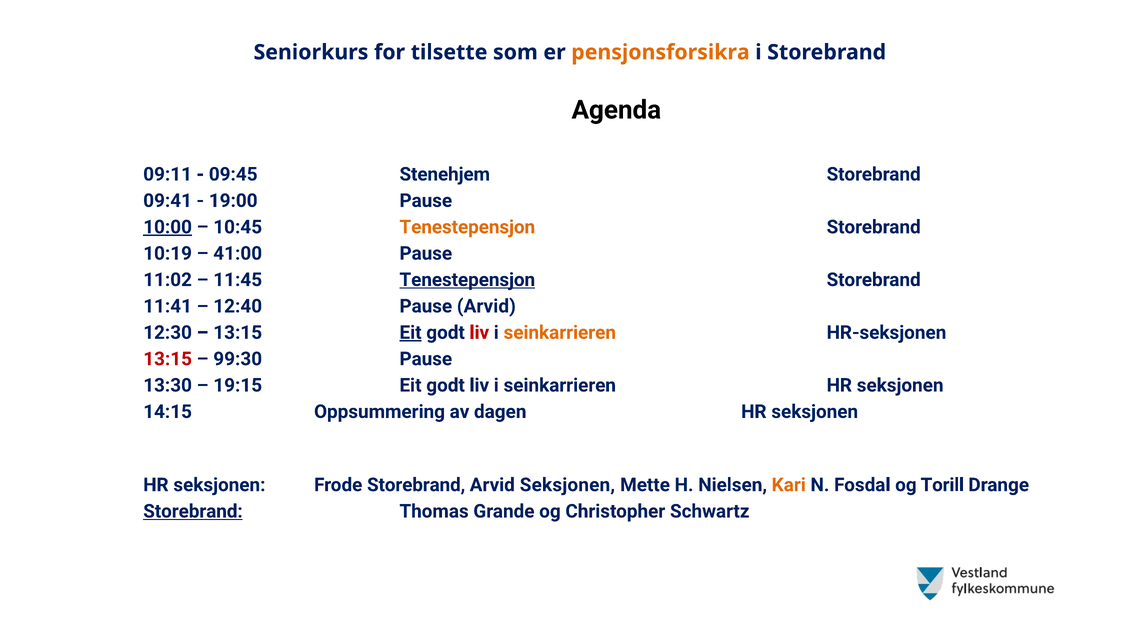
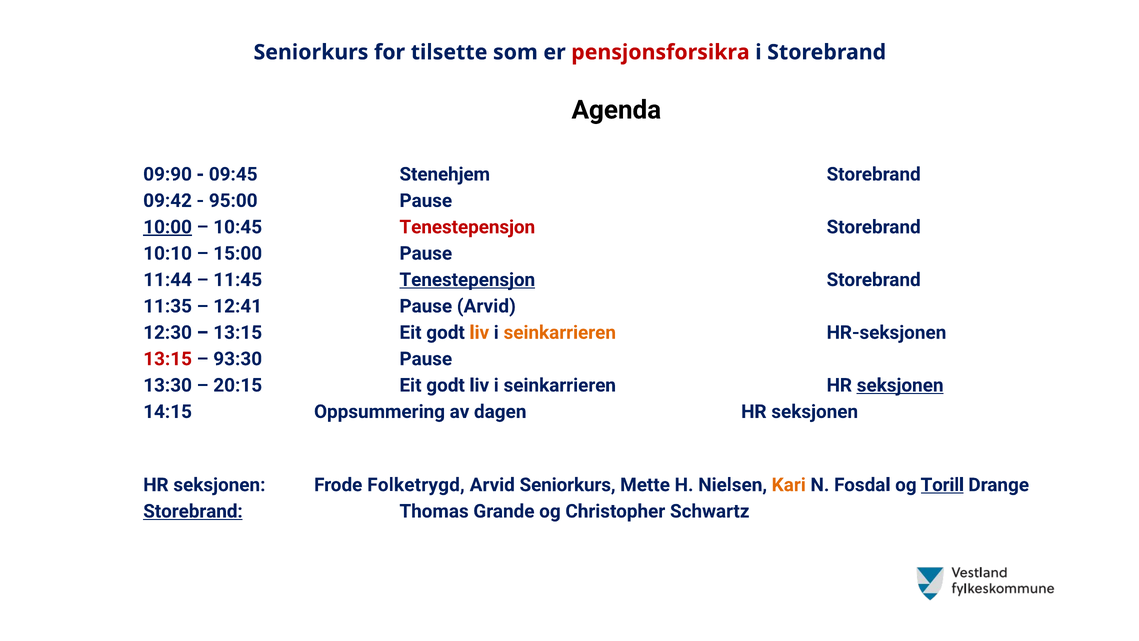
pensjonsforsikra colour: orange -> red (660, 52)
09:11: 09:11 -> 09:90 (168, 174)
09:41: 09:41 -> 09:42 (168, 201)
19:00: 19:00 -> 95:00 (233, 201)
Tenestepensjon colour: orange -> red (467, 227)
10:19: 10:19 -> 10:10 (168, 253)
41:00: 41:00 -> 15:00 (238, 253)
11:02: 11:02 -> 11:44 (168, 280)
11:41: 11:41 -> 11:35 (168, 306)
12:40: 12:40 -> 12:41 (238, 306)
Eit underline: present -> none (411, 332)
liv colour: red -> orange (479, 332)
99:30: 99:30 -> 93:30 (238, 359)
19:15: 19:15 -> 20:15 (238, 385)
seksjonen underline: none -> present (900, 385)
Frode Storebrand: Storebrand -> Folketrygd (416, 485)
Arvid Seksjonen: Seksjonen -> Seniorkurs (568, 485)
Torill underline: none -> present (942, 485)
